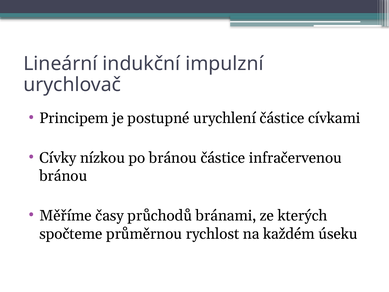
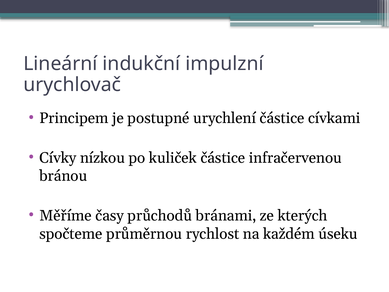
po bránou: bránou -> kuliček (173, 158)
